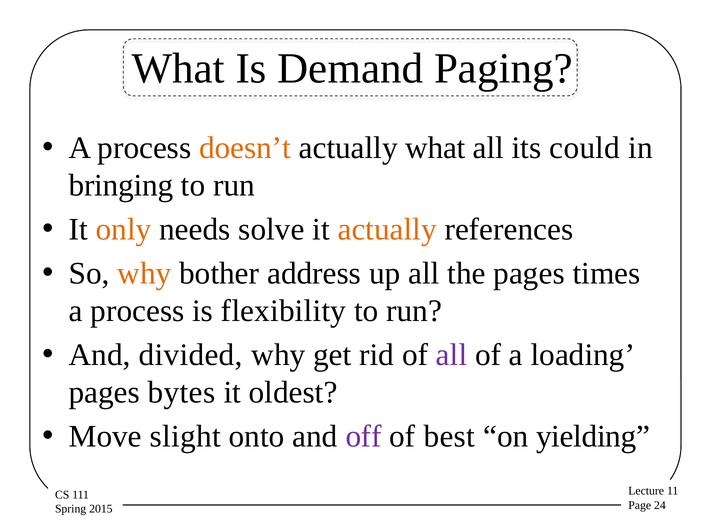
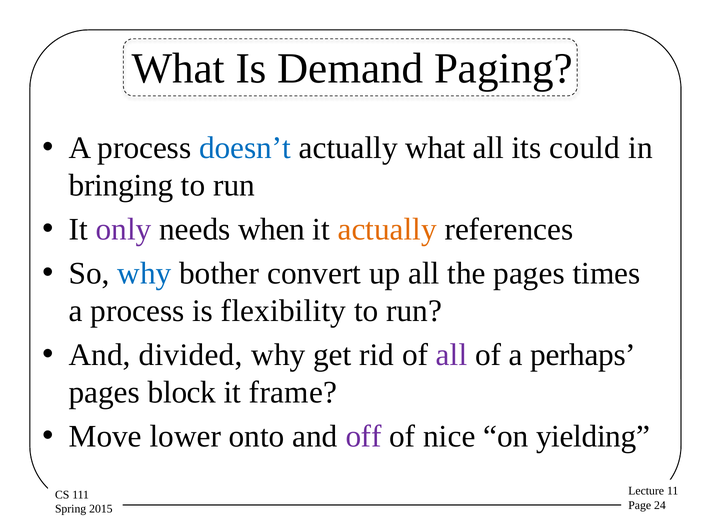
doesn’t colour: orange -> blue (245, 148)
only colour: orange -> purple (123, 229)
solve: solve -> when (272, 229)
why colour: orange -> blue (144, 273)
address: address -> convert (314, 273)
loading: loading -> perhaps (583, 355)
bytes: bytes -> block (182, 392)
oldest: oldest -> frame (293, 392)
slight: slight -> lower (185, 436)
best: best -> nice (449, 436)
